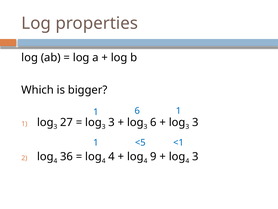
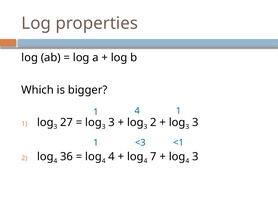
1 6: 6 -> 4 (137, 111)
log 3 6: 6 -> 2 (153, 122)
<5: <5 -> <3 (140, 142)
9: 9 -> 7 (153, 156)
